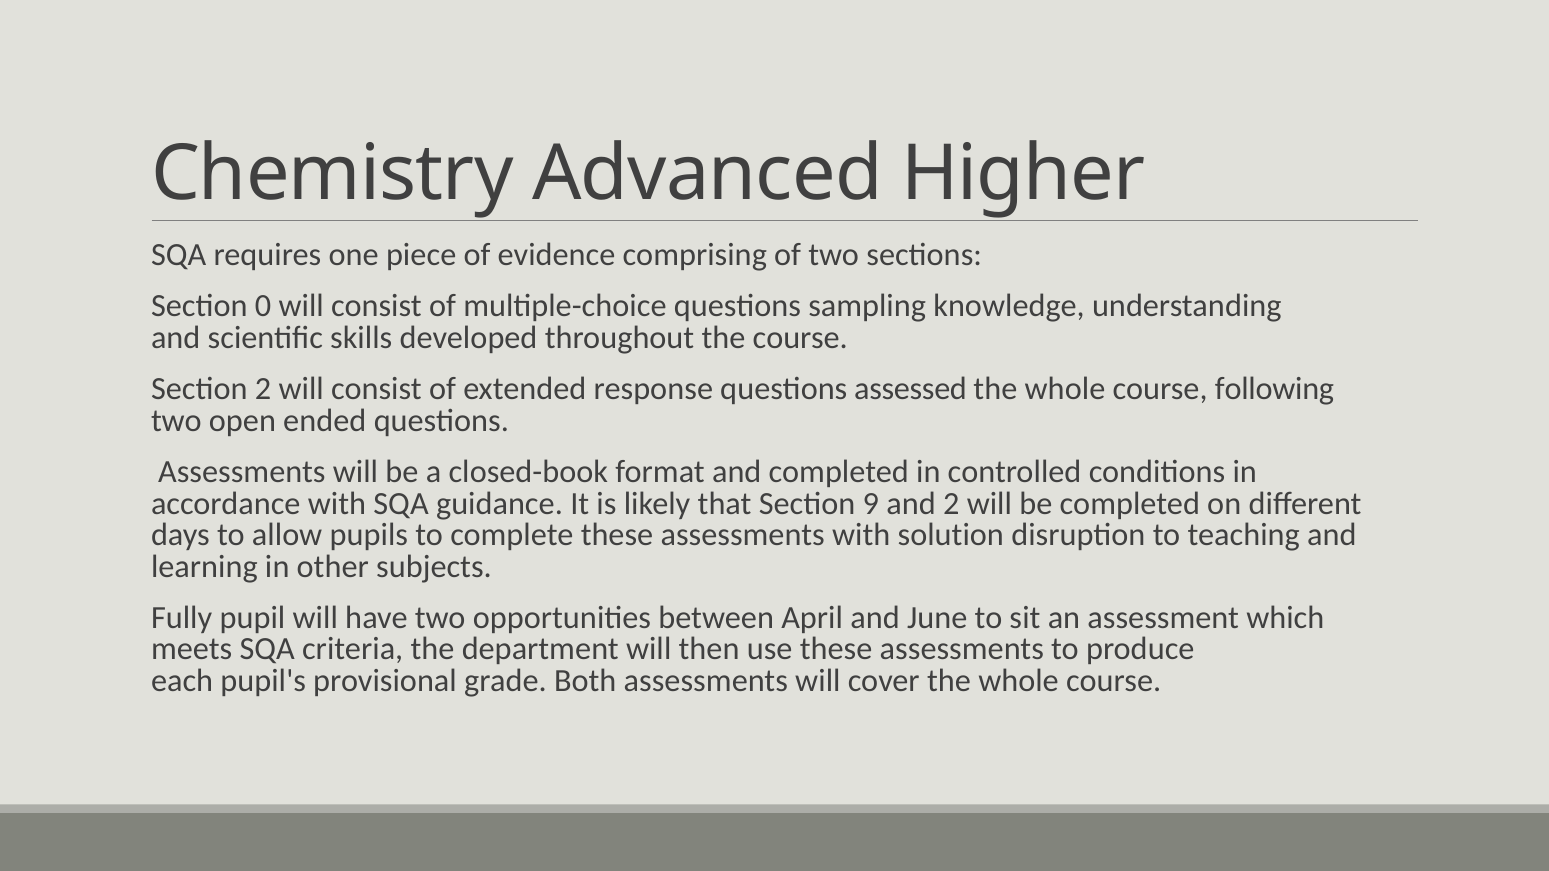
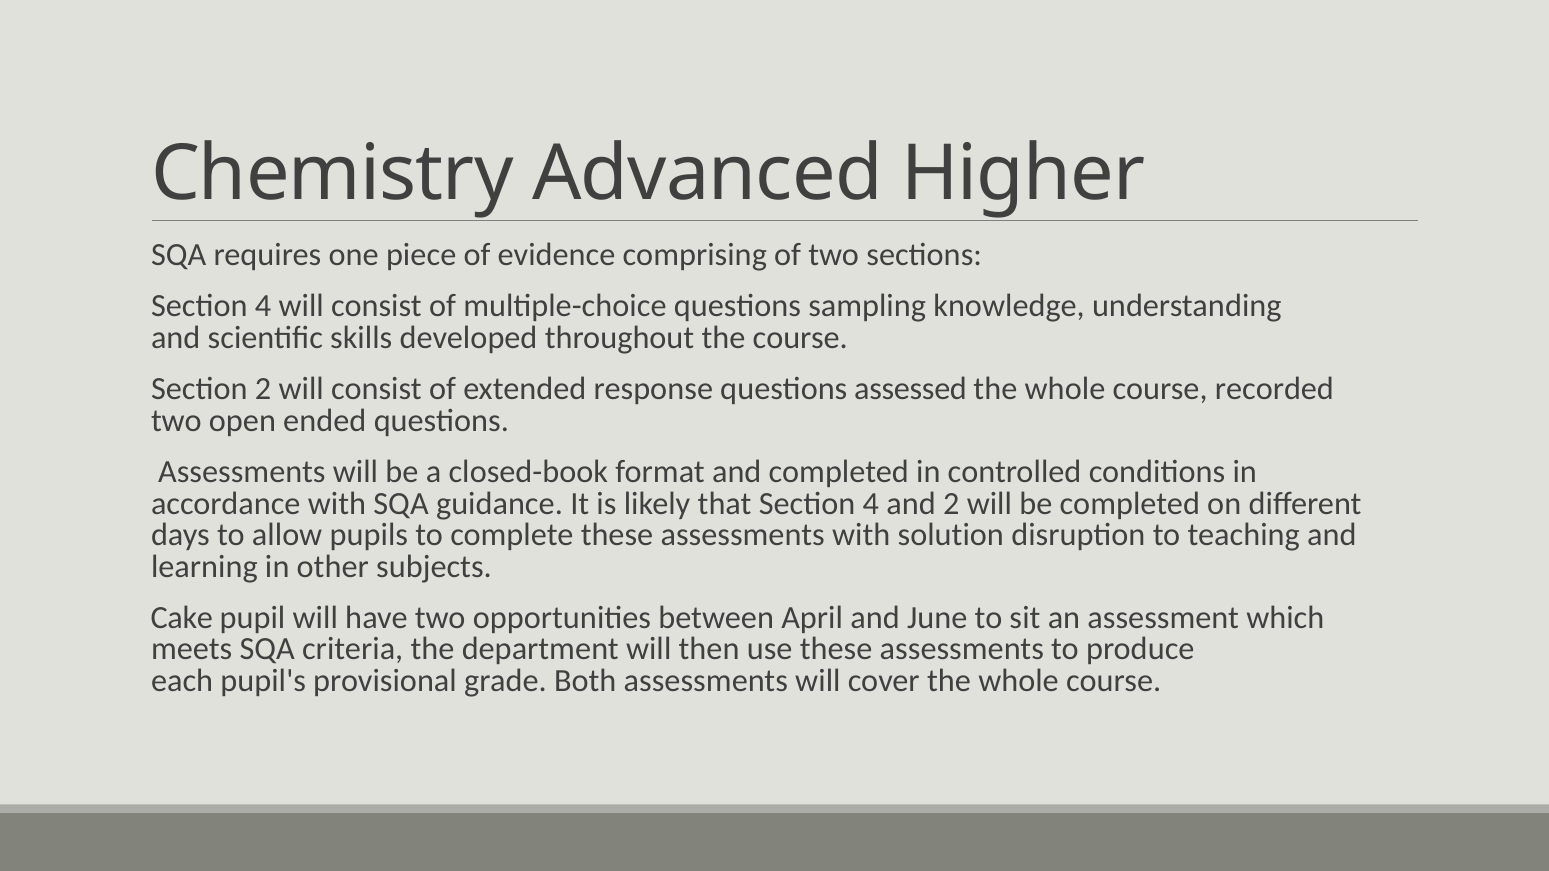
0: 0 -> 4 (263, 306)
following: following -> recorded (1274, 389)
that Section 9: 9 -> 4 (871, 504)
Fully: Fully -> Cake (182, 618)
